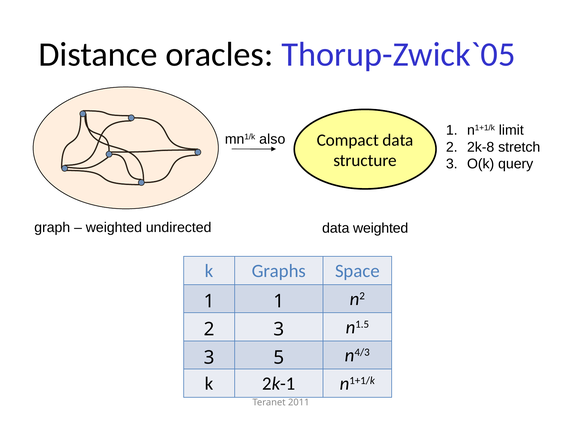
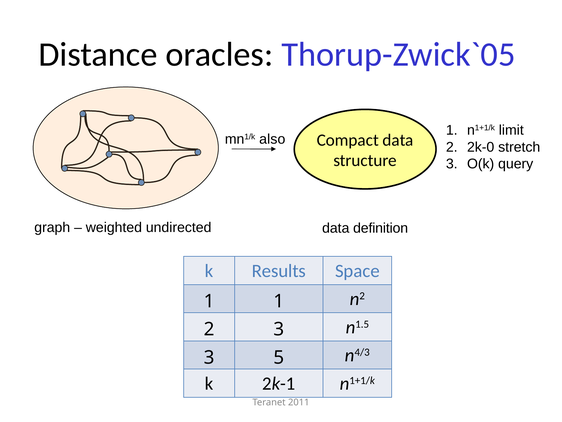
2k-8: 2k-8 -> 2k-0 (481, 147)
data weighted: weighted -> definition (381, 228)
Graphs: Graphs -> Results (279, 271)
